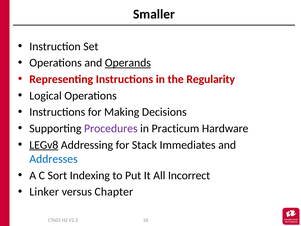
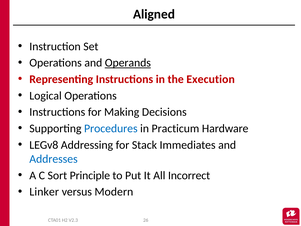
Smaller: Smaller -> Aligned (154, 14)
Regularity: Regularity -> Execution (211, 79)
Procedures colour: purple -> blue (111, 128)
LEGv8 underline: present -> none (44, 145)
Indexing: Indexing -> Principle (90, 175)
Chapter: Chapter -> Modern (114, 192)
